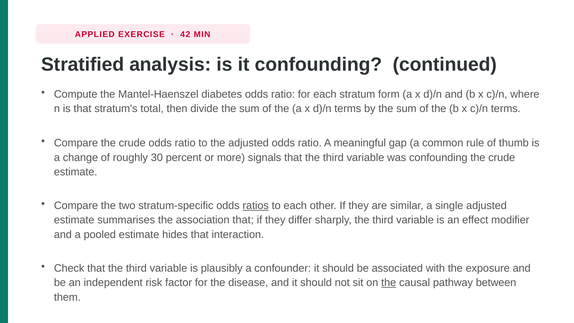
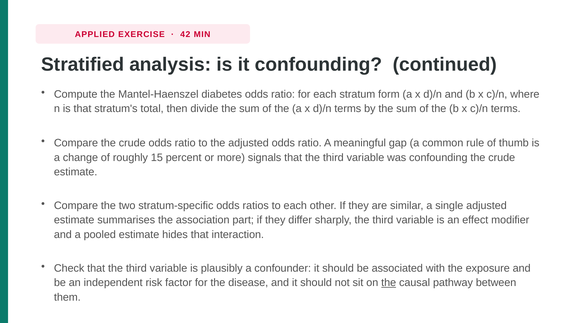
30: 30 -> 15 (157, 157)
ratios underline: present -> none (256, 206)
association that: that -> part (243, 220)
